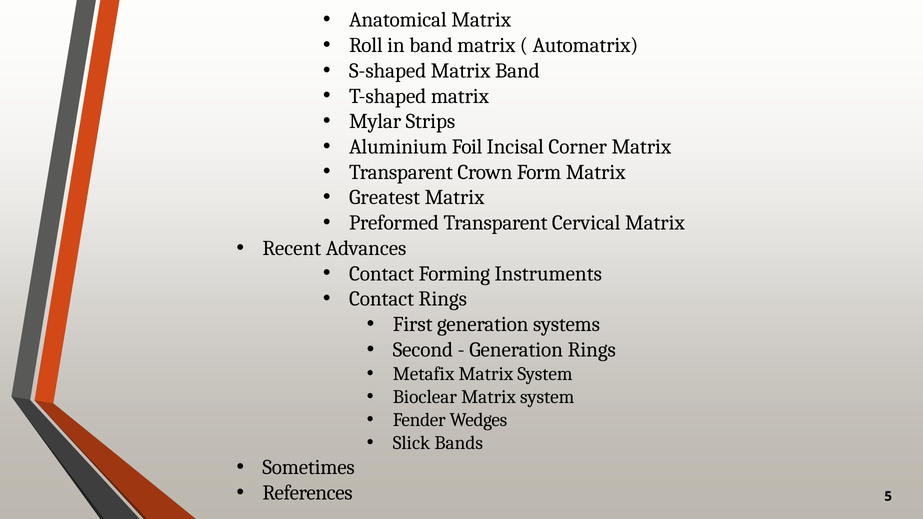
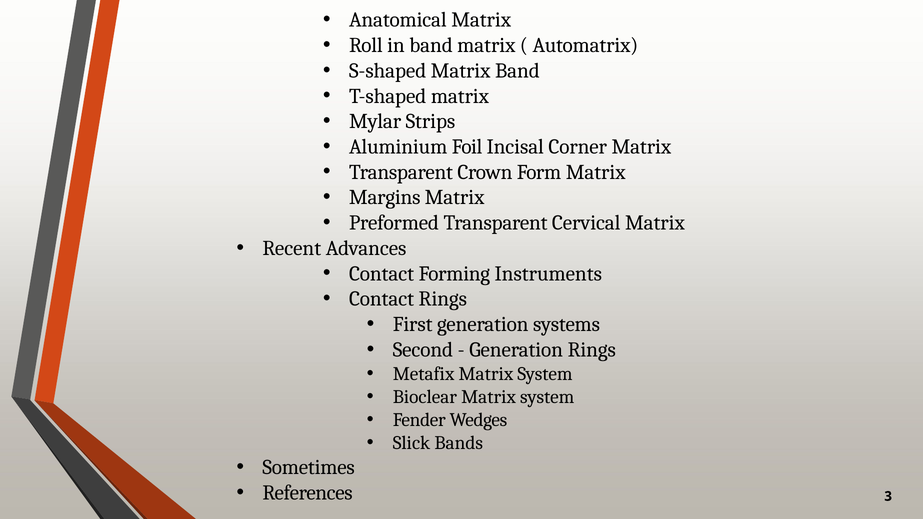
Greatest: Greatest -> Margins (385, 198)
5: 5 -> 3 (888, 497)
